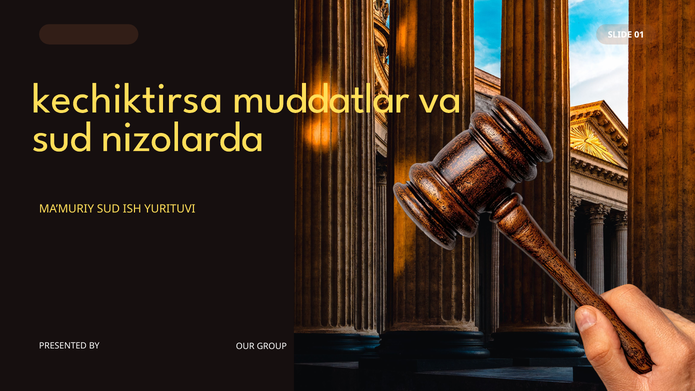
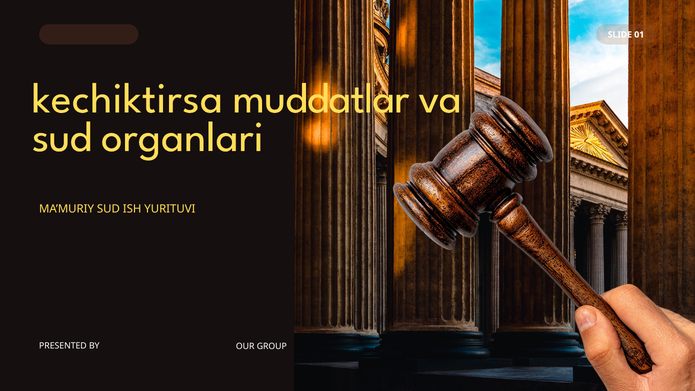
nizolarda: nizolarda -> organlari (182, 137)
